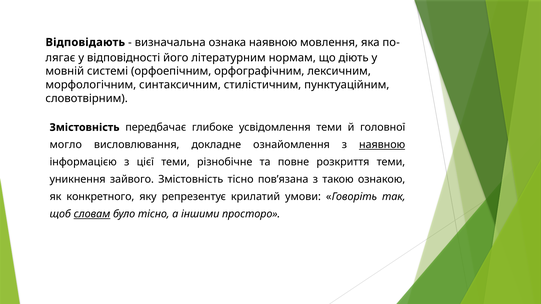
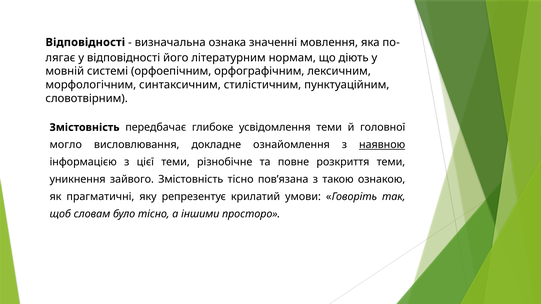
Відповідають: Відповідають -> Відповідності (85, 42)
ознака наявною: наявною -> значенні (273, 42)
конкретного: конкретного -> прагматичні (100, 197)
словам underline: present -> none (92, 214)
